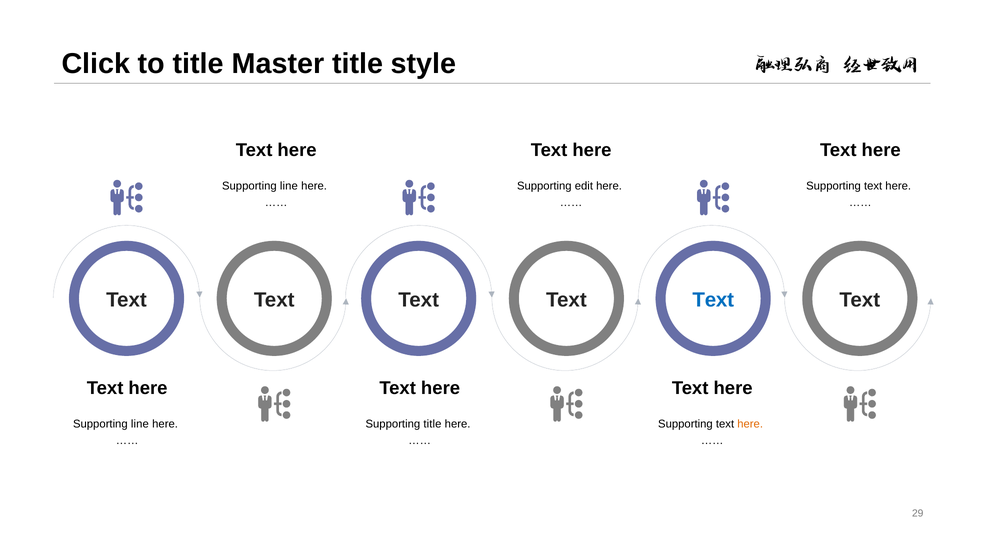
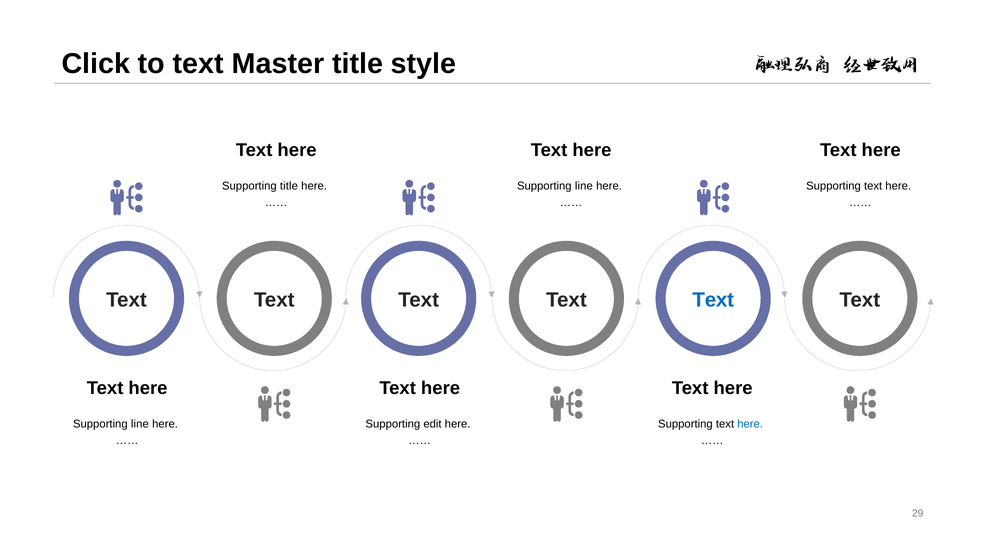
to title: title -> text (198, 64)
line: line -> title (289, 186)
edit: edit -> line (584, 186)
Supporting title: title -> edit (432, 424)
here colour: orange -> blue (750, 424)
